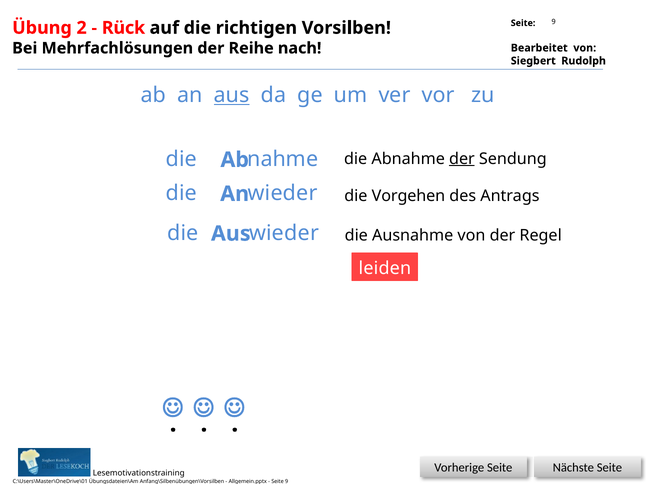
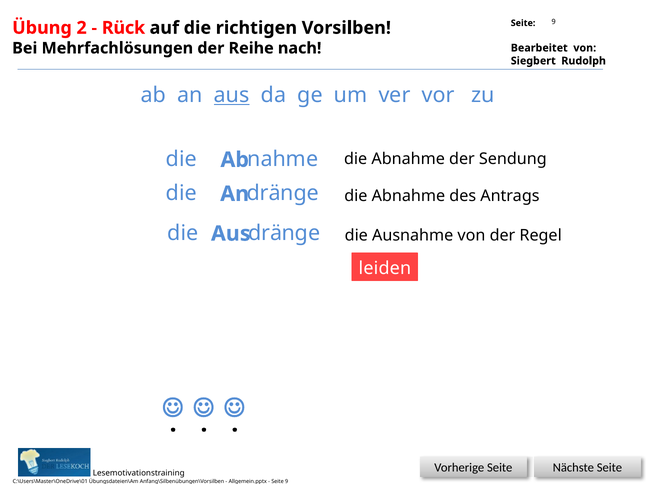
der underline: present -> none (462, 159)
wieder: wieder -> dränge (283, 194)
Vorgehen: Vorgehen -> Abnahme (408, 196)
wieder: wieder -> dränge (284, 233)
